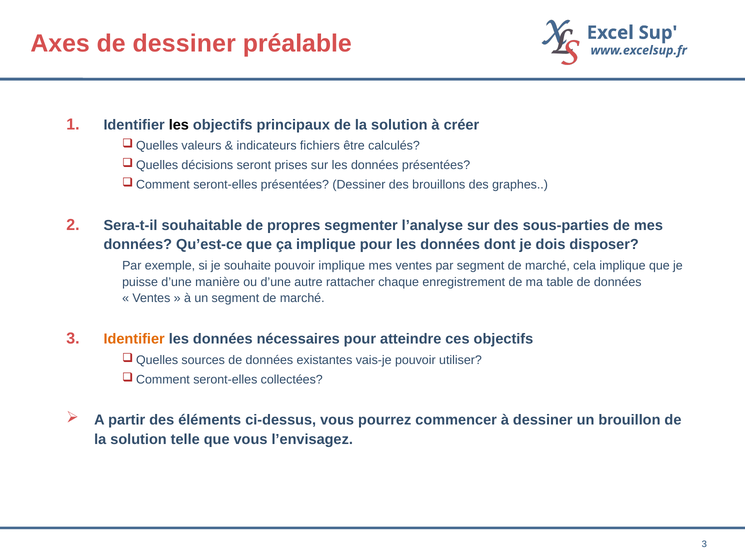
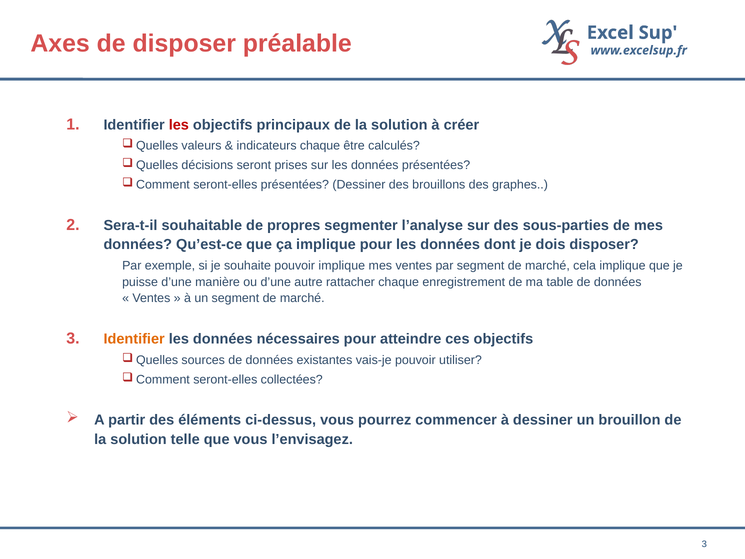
de dessiner: dessiner -> disposer (184, 44)
les colour: black -> red (179, 125)
indicateurs fichiers: fichiers -> chaque (320, 146)
